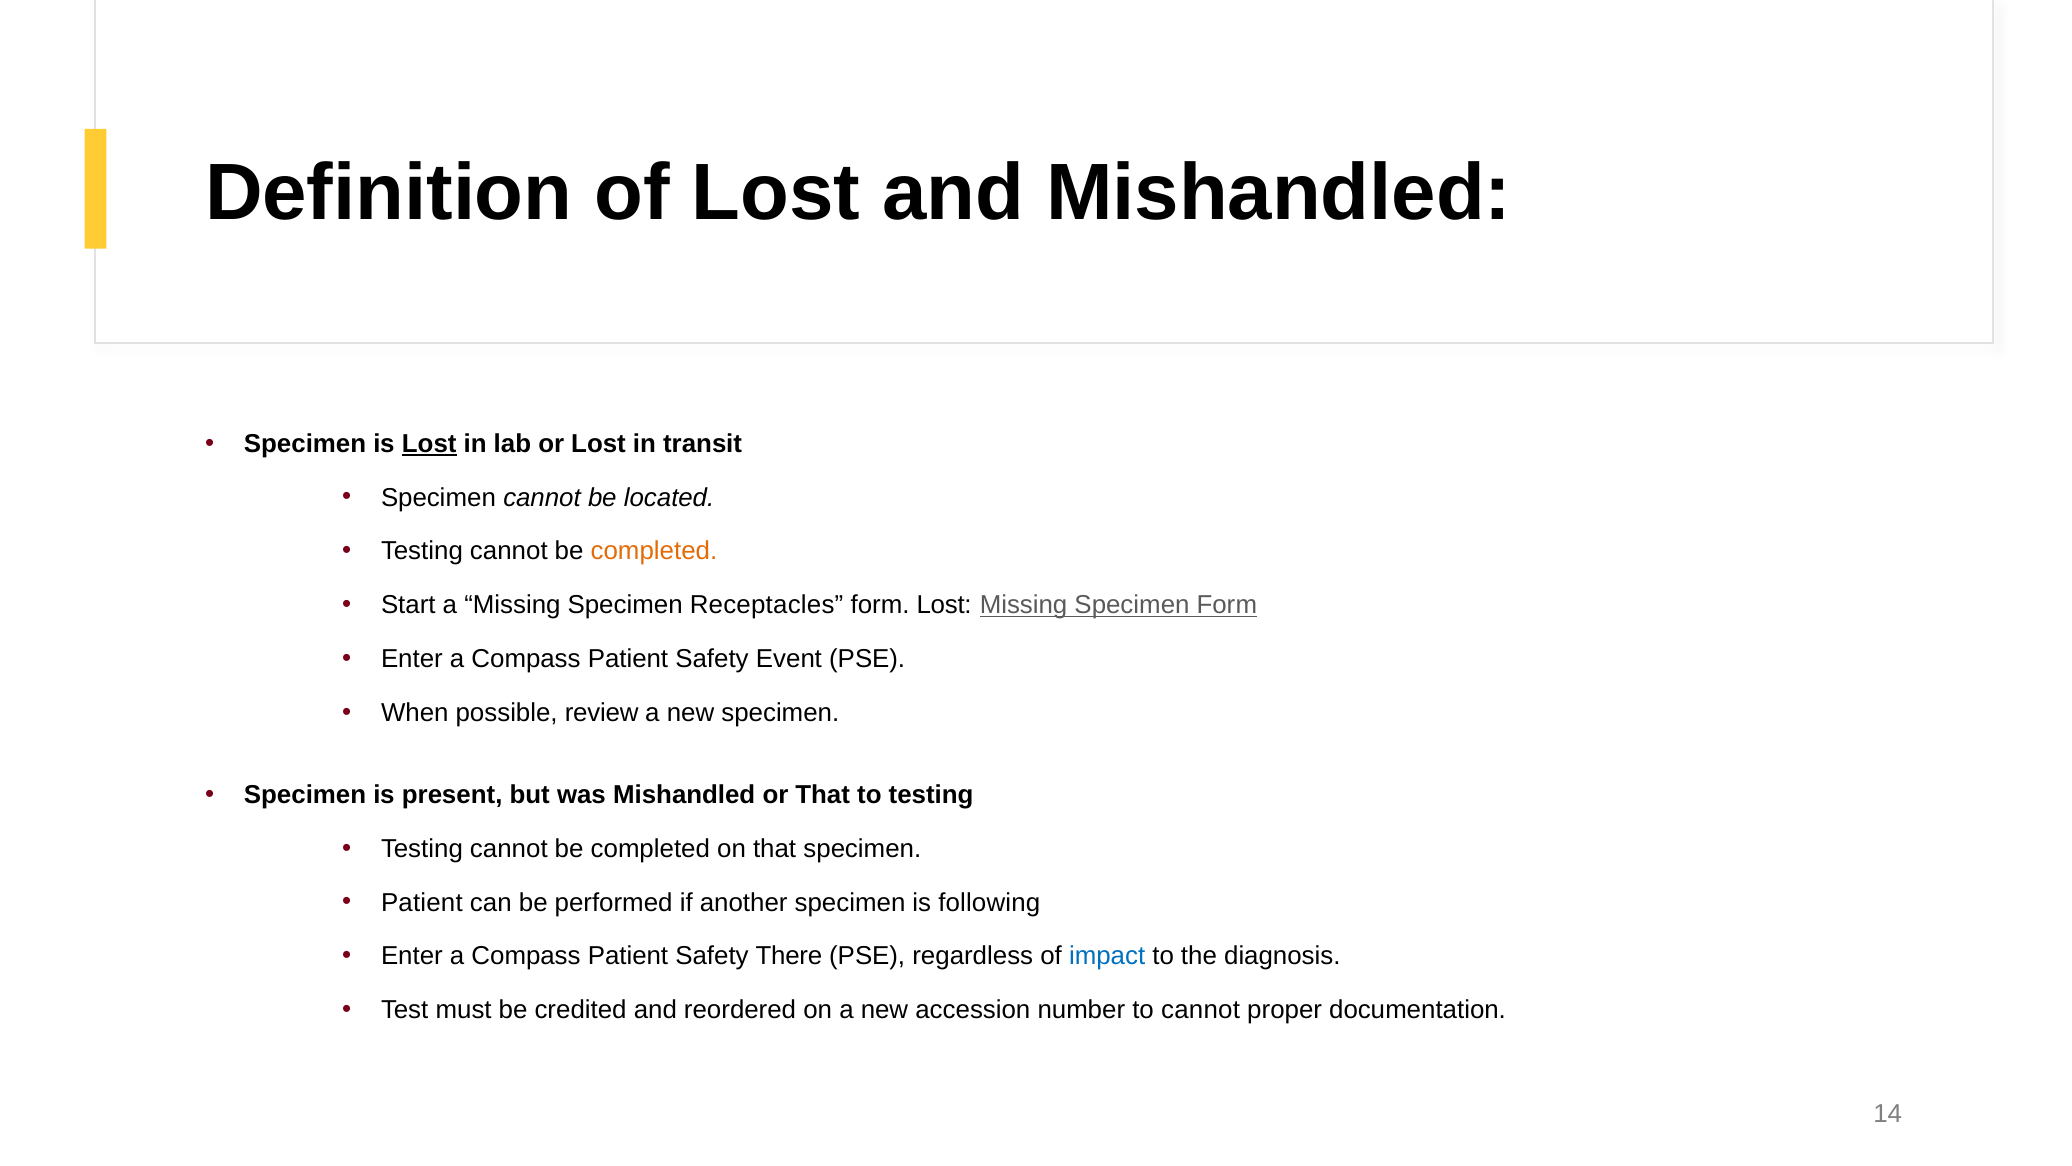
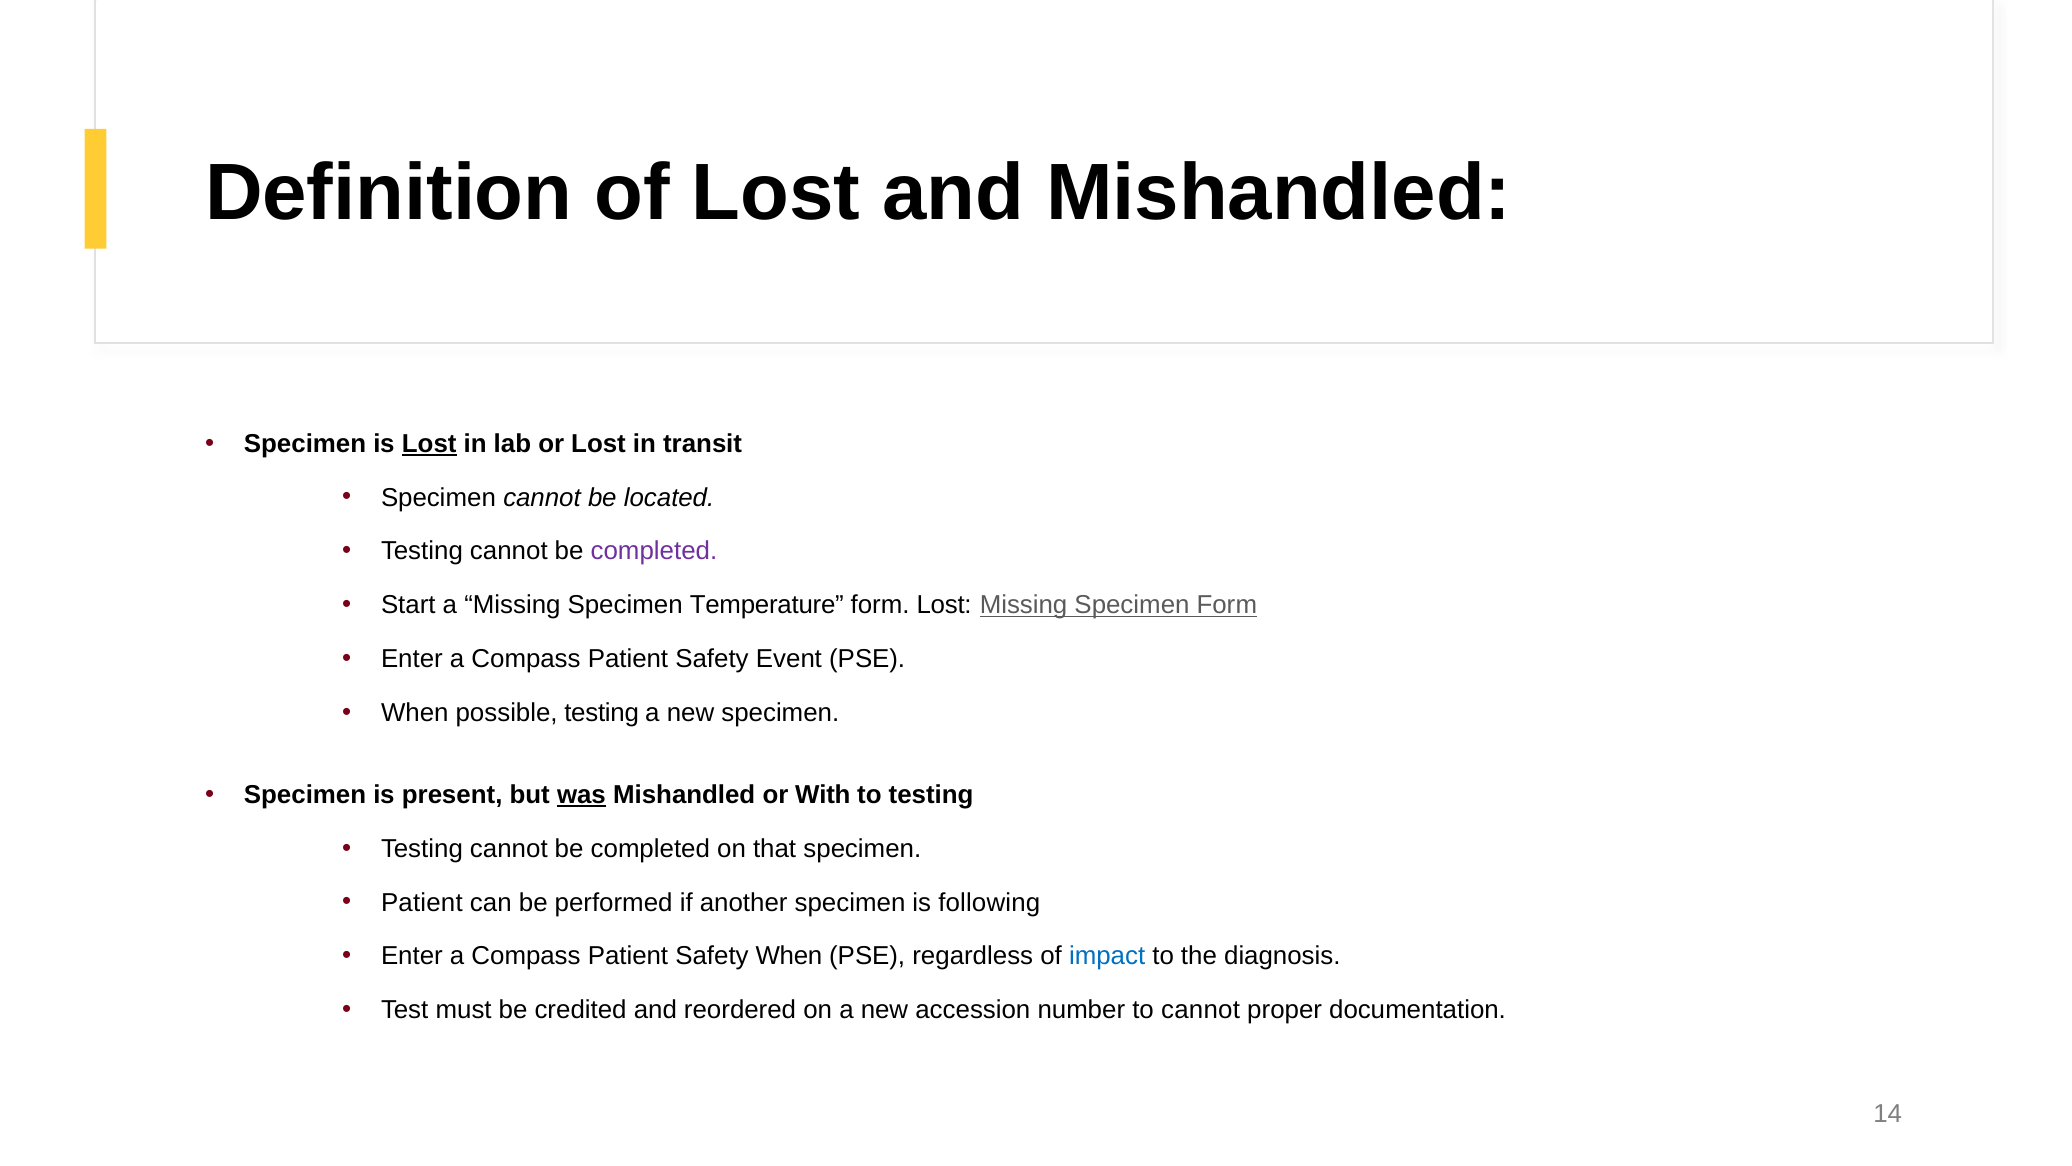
completed colour: orange -> purple (654, 551)
Receptacles: Receptacles -> Temperature (767, 605)
possible review: review -> testing (602, 713)
was underline: none -> present (581, 794)
or That: That -> With (823, 794)
Safety There: There -> When (789, 956)
